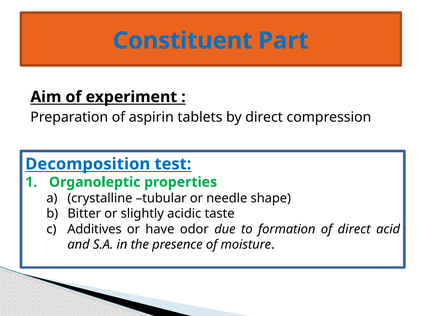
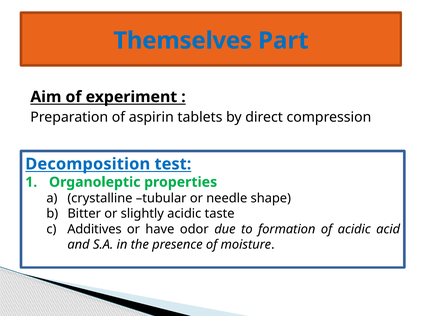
Constituent: Constituent -> Themselves (183, 41)
of direct: direct -> acidic (354, 229)
